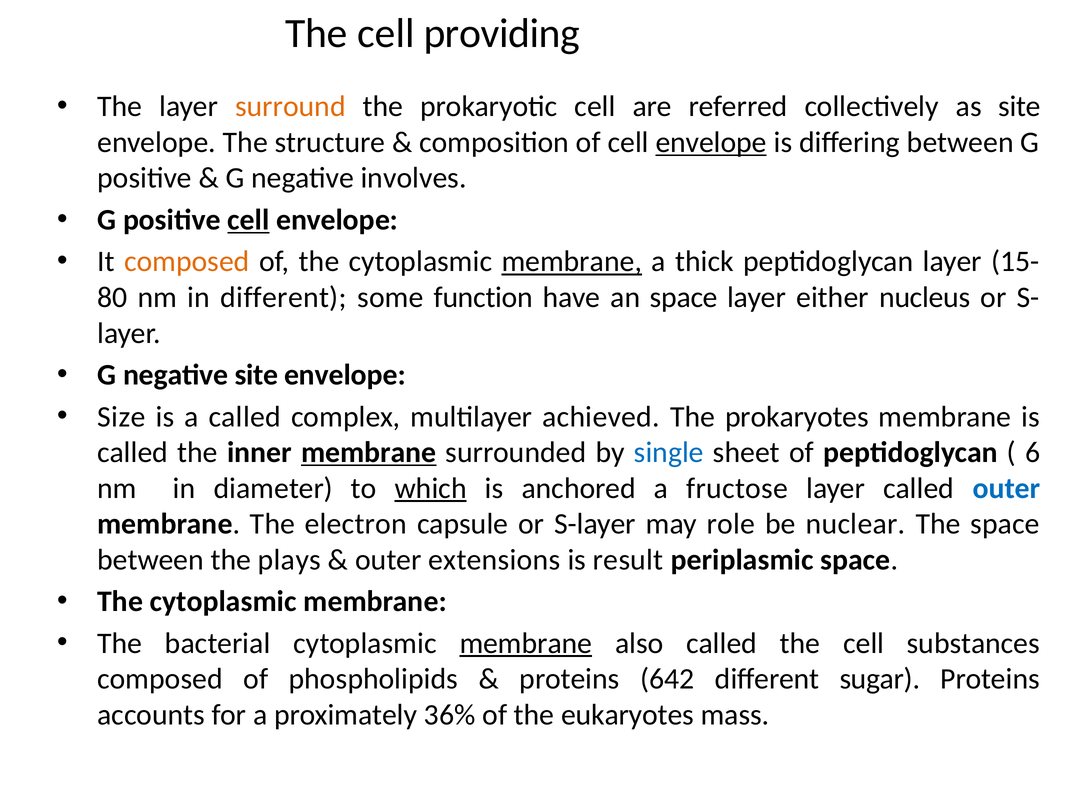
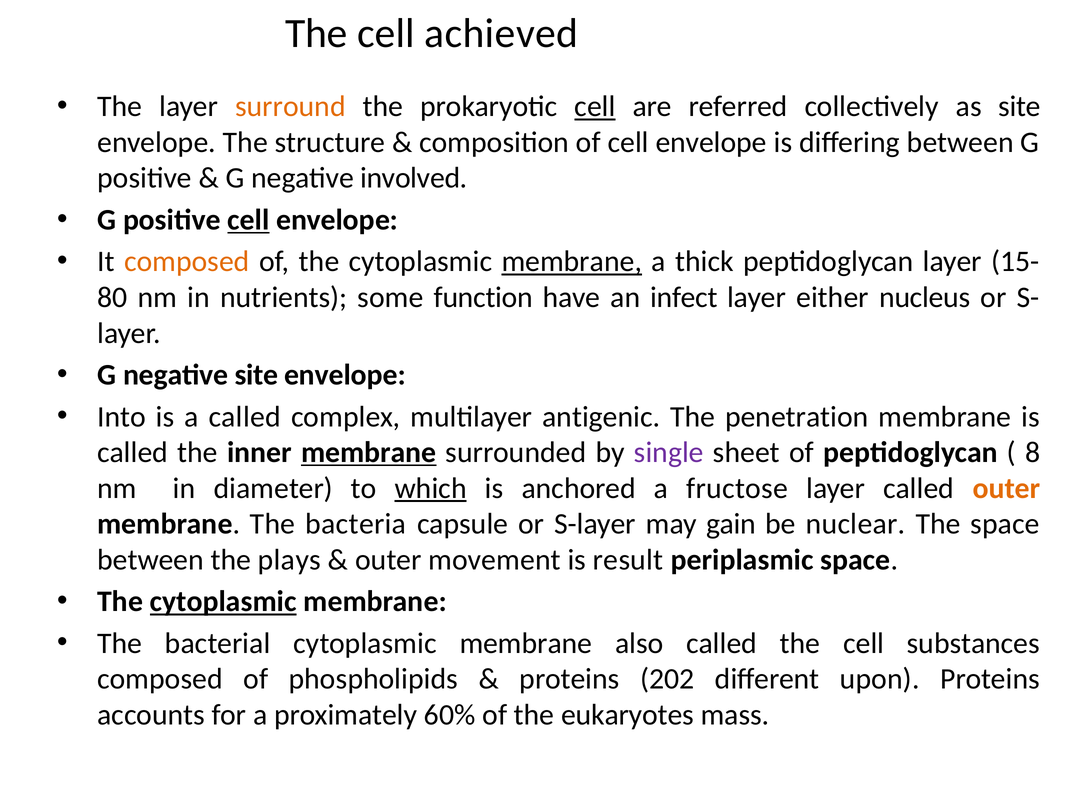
providing: providing -> achieved (501, 33)
cell underline: none -> present (595, 107)
envelope underline: present -> none (711, 142)
involves: involves -> involved (414, 178)
in different: different -> nutrients (284, 297)
an space: space -> infect (684, 297)
Size: Size -> Into (122, 417)
achieved: achieved -> antigenic (601, 417)
prokaryotes: prokaryotes -> penetration (797, 417)
single colour: blue -> purple (669, 452)
6: 6 -> 8 (1033, 452)
outer colour: blue -> orange (1007, 488)
electron: electron -> bacteria (356, 524)
role: role -> gain (731, 524)
extensions: extensions -> movement (494, 560)
cytoplasmic underline: none -> present (223, 602)
membrane underline: present -> none (526, 643)
642: 642 -> 202 (667, 679)
sugar: sugar -> upon (880, 679)
36%: 36% -> 60% (450, 715)
